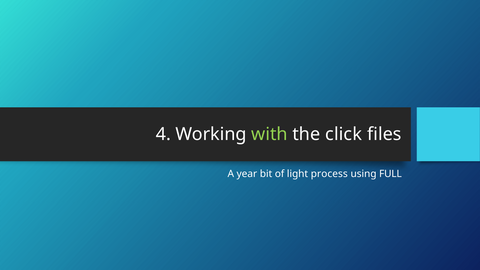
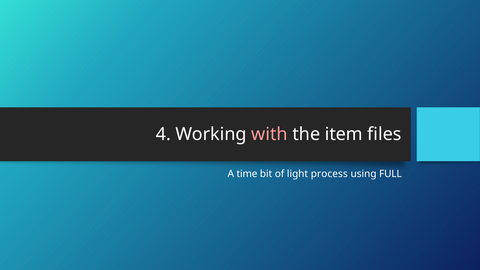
with colour: light green -> pink (270, 134)
click: click -> item (344, 134)
year: year -> time (247, 174)
